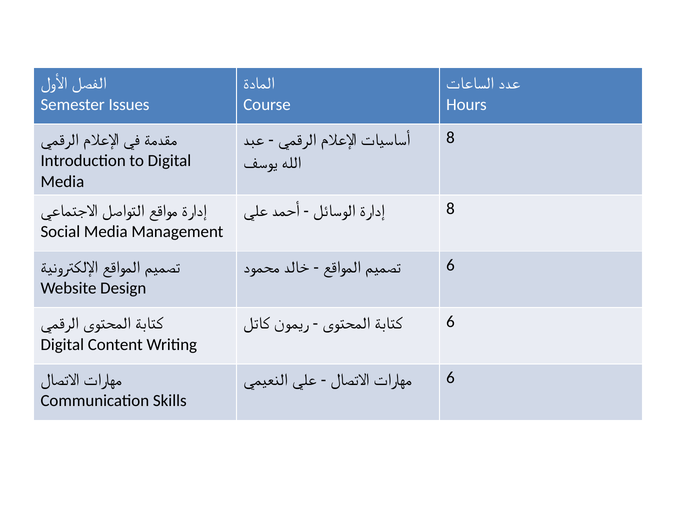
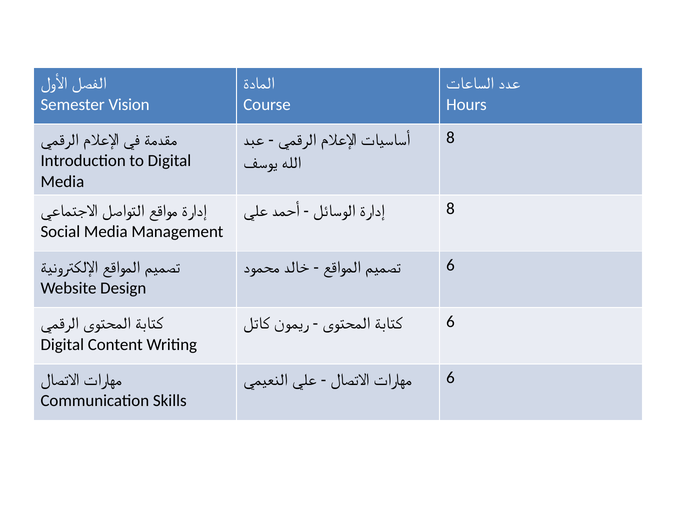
Issues: Issues -> Vision (129, 104)
